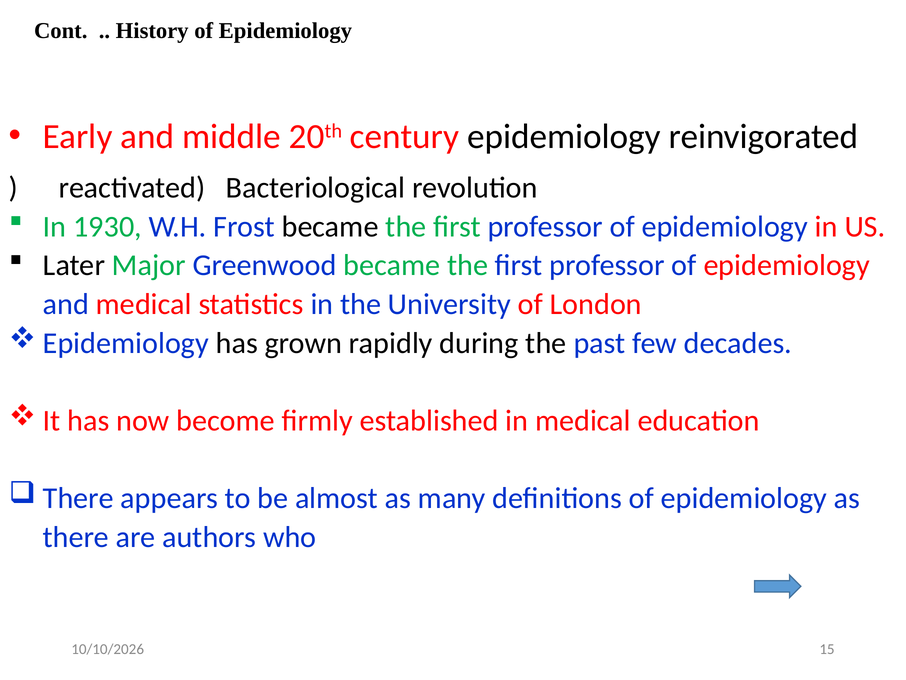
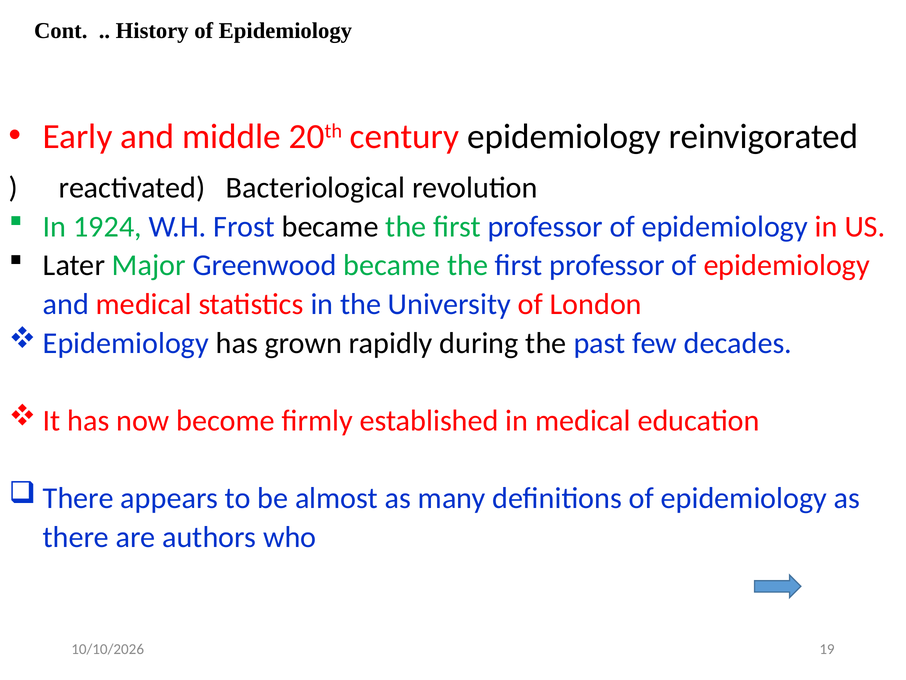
1930: 1930 -> 1924 (108, 226)
15: 15 -> 19 (827, 649)
